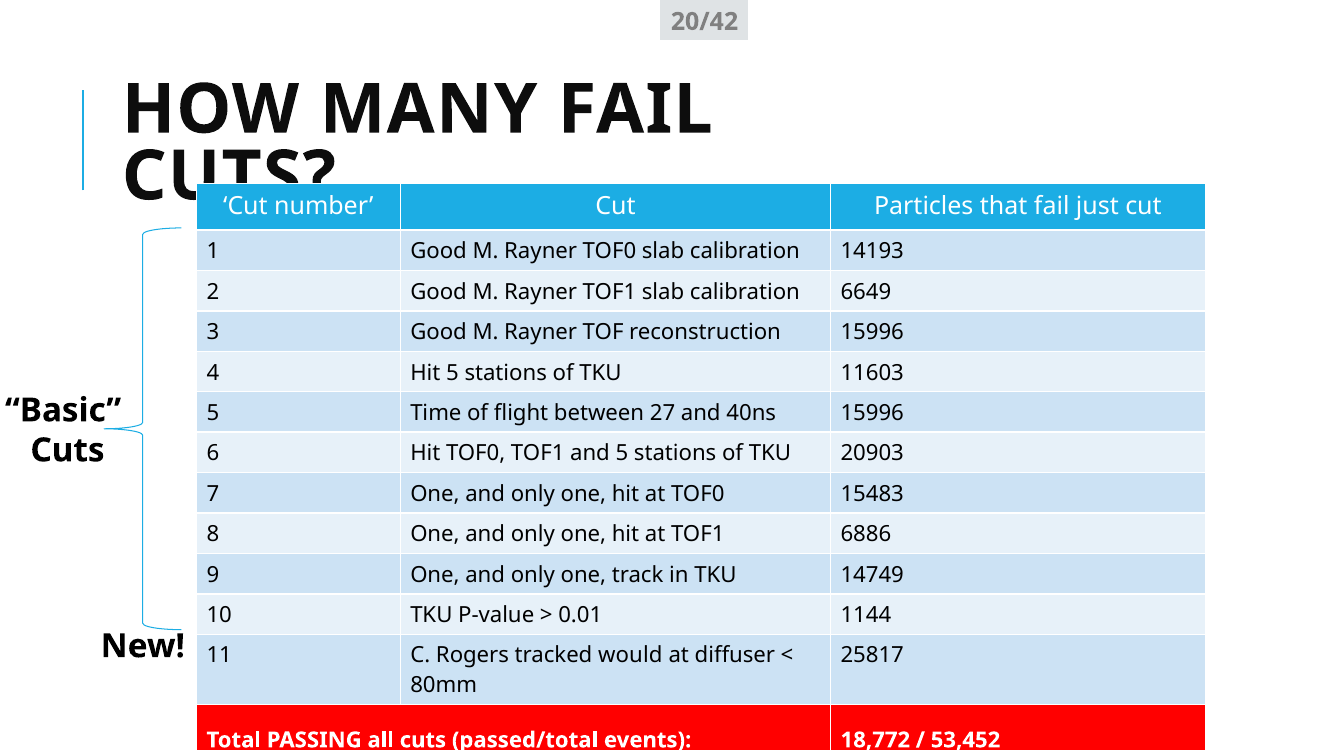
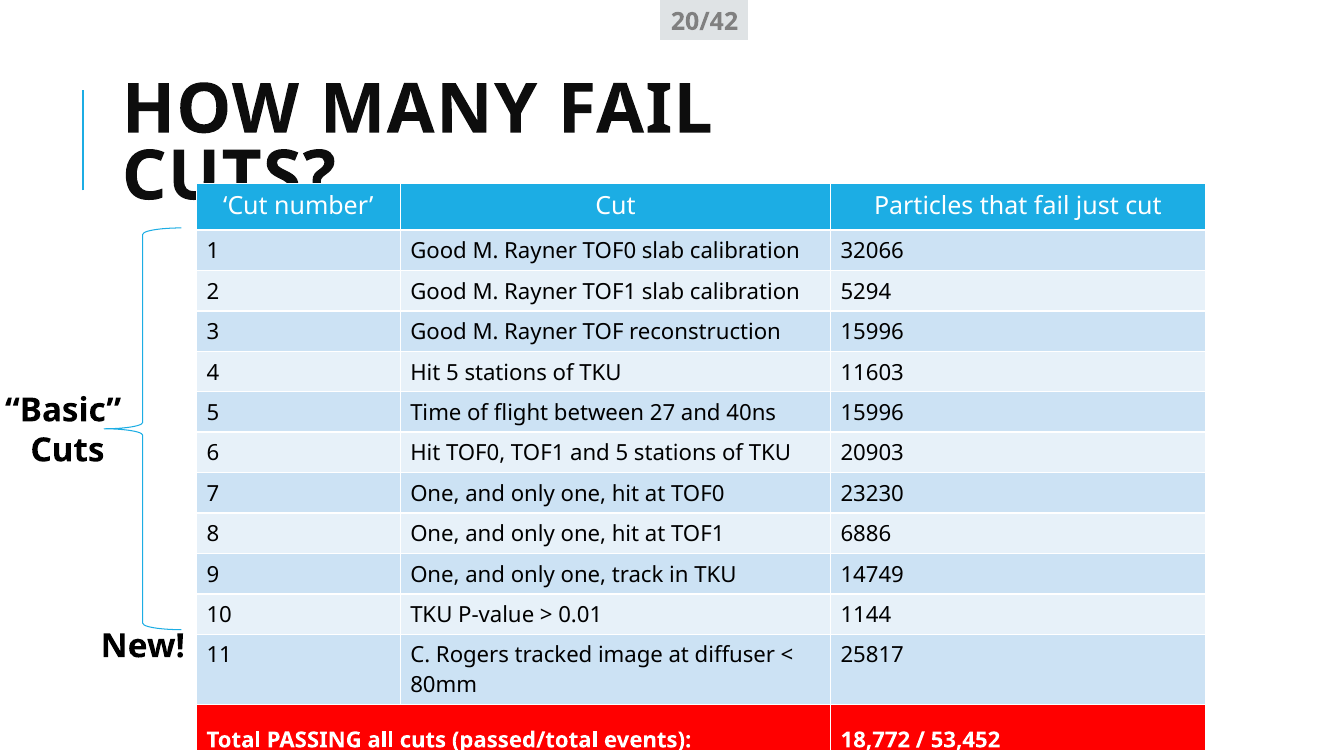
14193: 14193 -> 32066 (872, 251)
6649: 6649 -> 5294 (866, 292)
15483: 15483 -> 23230 (872, 494)
would: would -> image (630, 655)
